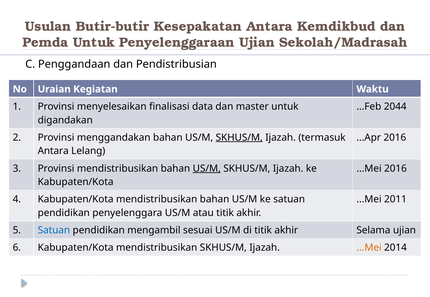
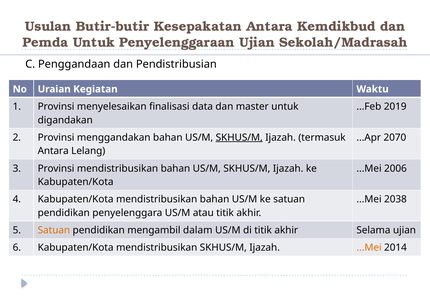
2044: 2044 -> 2019 (395, 107)
...Apr 2016: 2016 -> 2070 (395, 138)
US/M underline: present -> none (207, 169)
...Mei 2016: 2016 -> 2006 (395, 169)
2011: 2011 -> 2038 (395, 200)
Satuan colour: blue -> orange (54, 231)
sesuai: sesuai -> dalam (198, 231)
